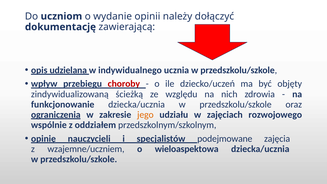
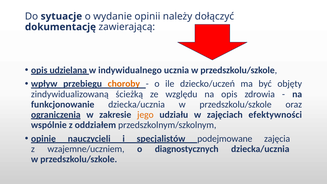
uczniom: uczniom -> sytuacje (61, 16)
choroby colour: red -> orange (124, 84)
na nich: nich -> opis (229, 94)
rozwojowego: rozwojowego -> efektywności (275, 115)
wieloaspektowa: wieloaspektowa -> diagnostycznych (187, 149)
